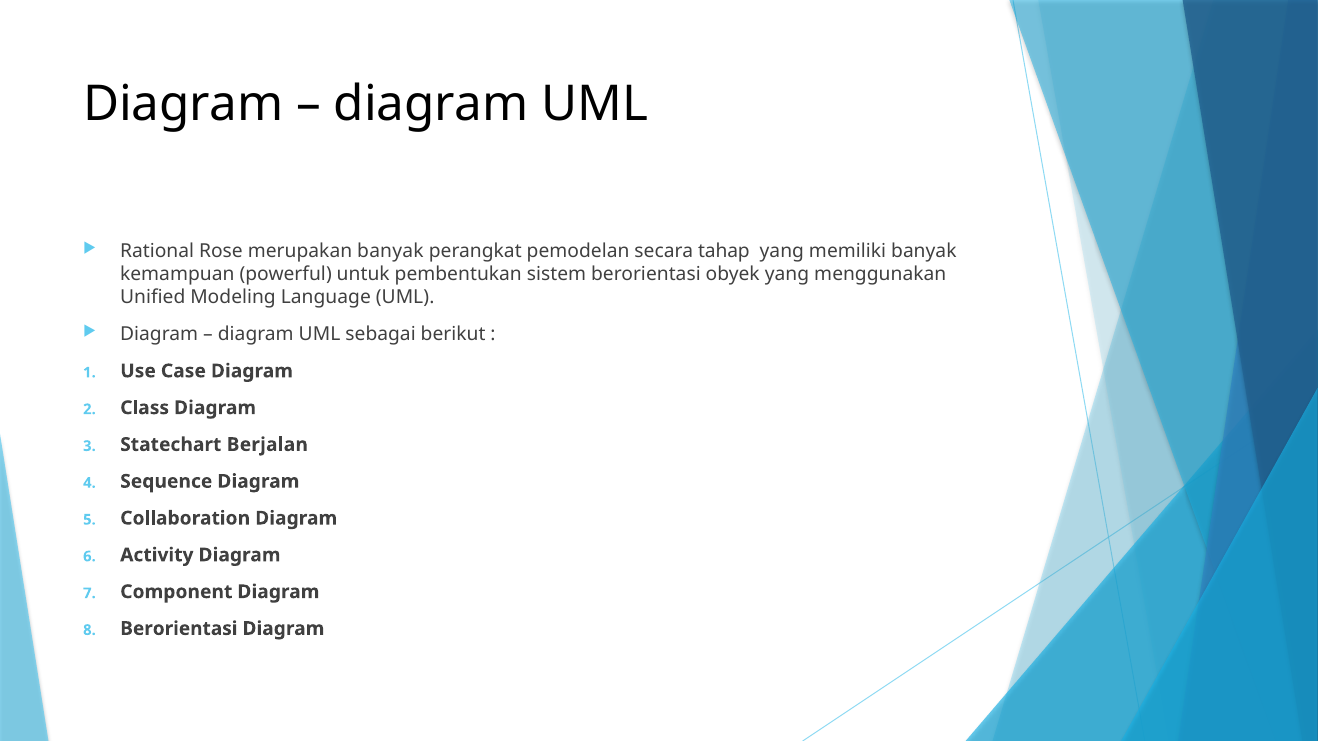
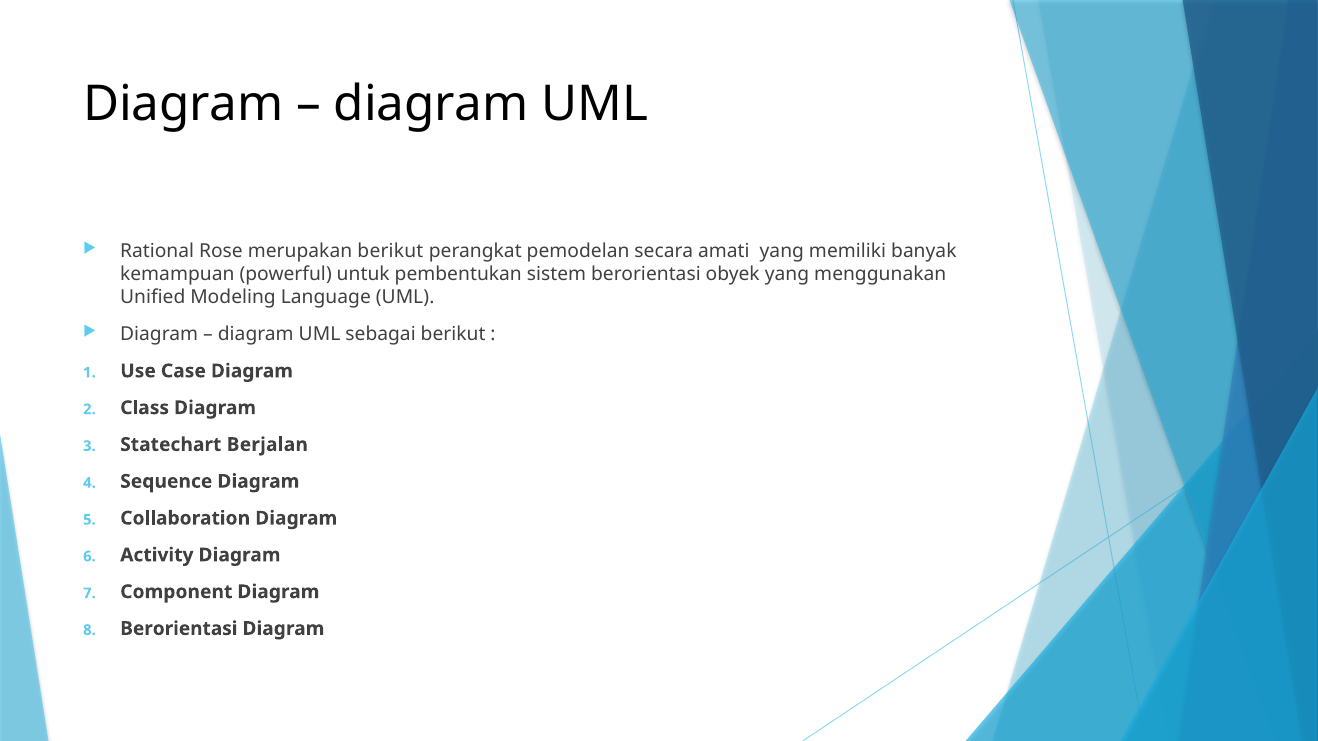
merupakan banyak: banyak -> berikut (390, 251)
tahap: tahap -> amati (724, 251)
